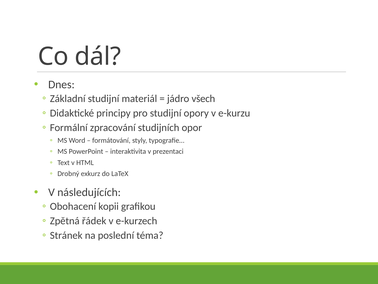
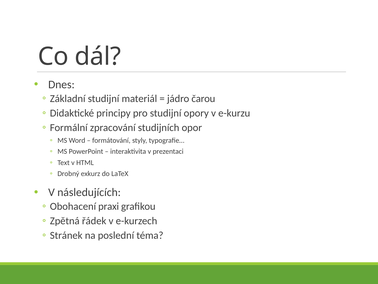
všech: všech -> čarou (203, 98)
kopii: kopii -> praxi (109, 206)
